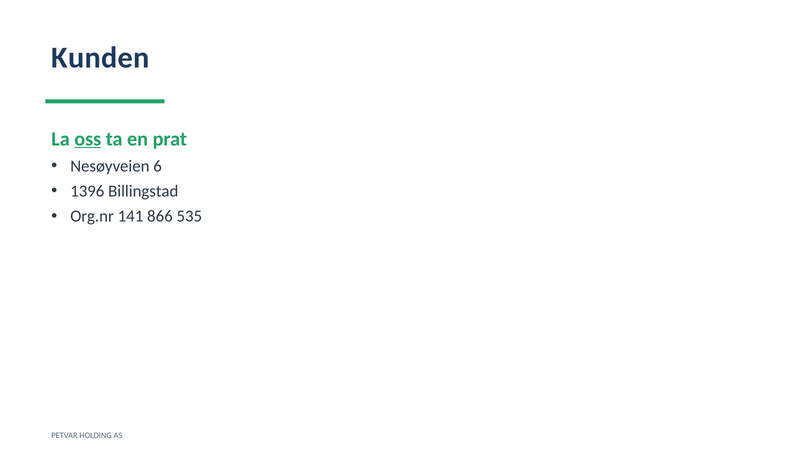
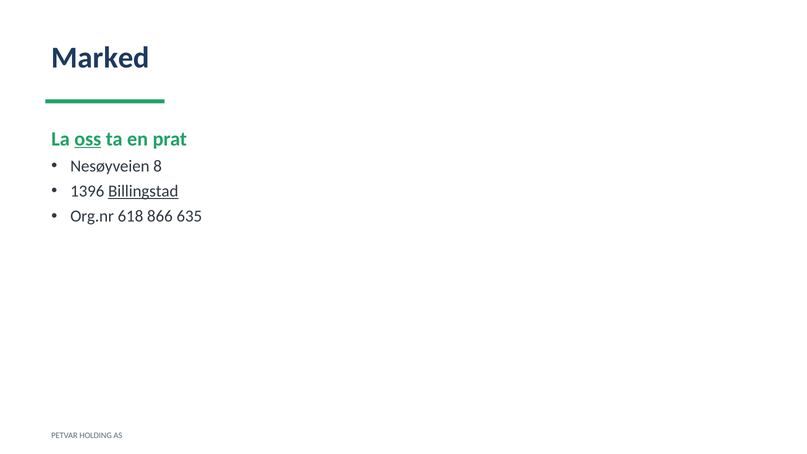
Kunden: Kunden -> Marked (100, 58)
6: 6 -> 8 (158, 166)
Billingstad underline: none -> present (143, 191)
141: 141 -> 618 (130, 216)
535: 535 -> 635 (189, 216)
